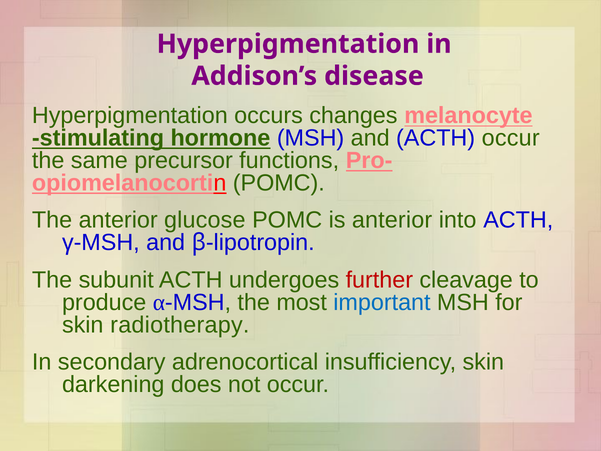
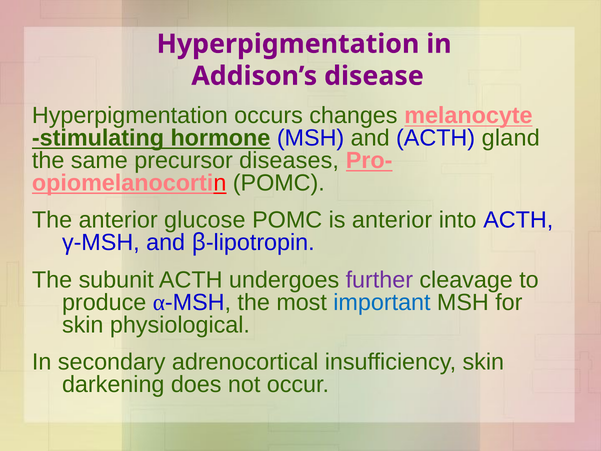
ACTH occur: occur -> gland (511, 138)
functions: functions -> diseases (289, 161)
further colour: red -> purple (379, 280)
radiotherapy: radiotherapy -> physiological (180, 325)
